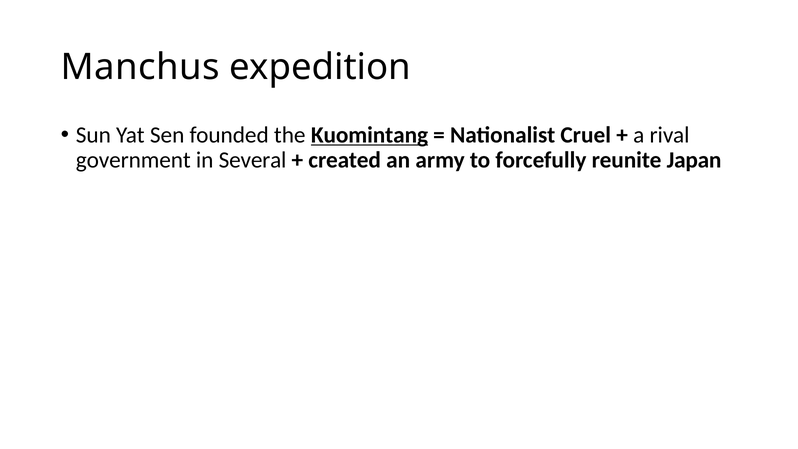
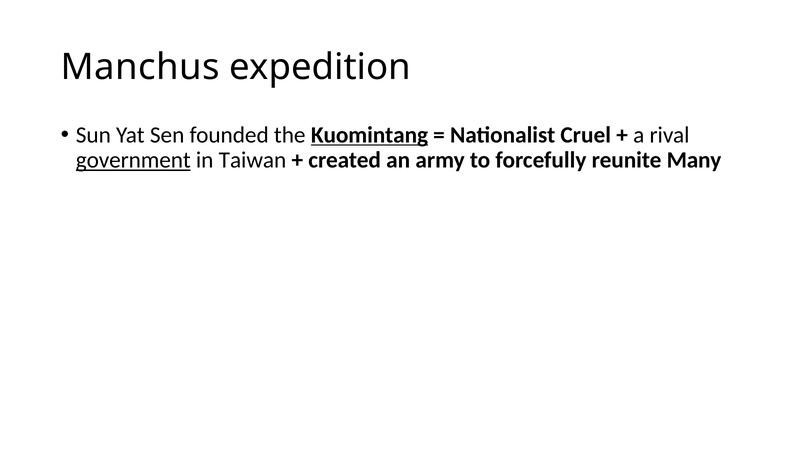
government underline: none -> present (133, 160)
Several: Several -> Taiwan (253, 160)
Japan: Japan -> Many (694, 160)
